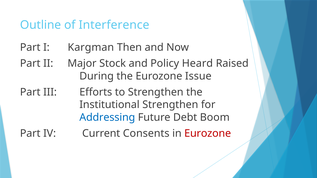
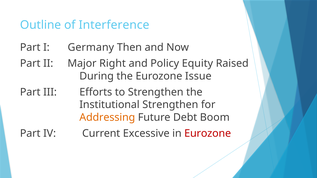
Kargman: Kargman -> Germany (91, 48)
Stock: Stock -> Right (113, 64)
Heard: Heard -> Equity (197, 64)
Addressing colour: blue -> orange (107, 118)
Consents: Consents -> Excessive (146, 134)
